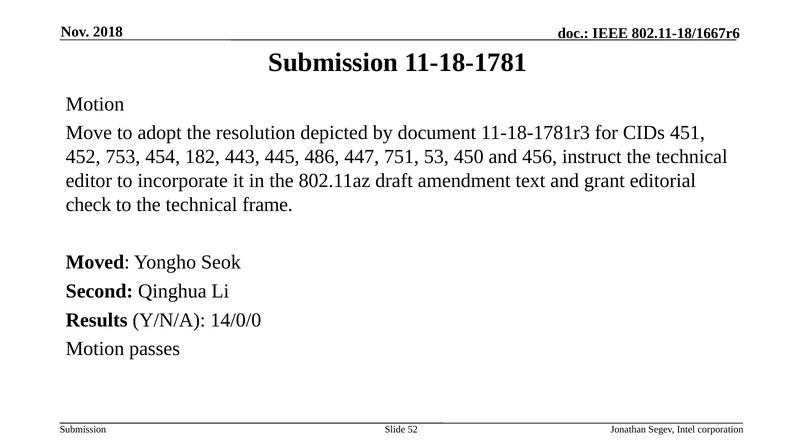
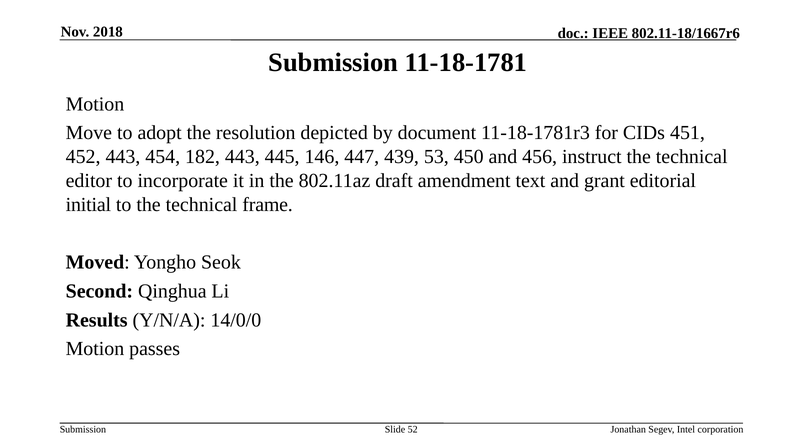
452 753: 753 -> 443 (123, 157)
486: 486 -> 146 (322, 157)
751: 751 -> 439 (402, 157)
check: check -> initial (88, 204)
